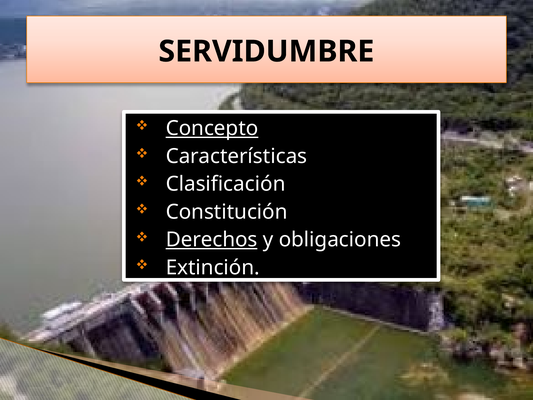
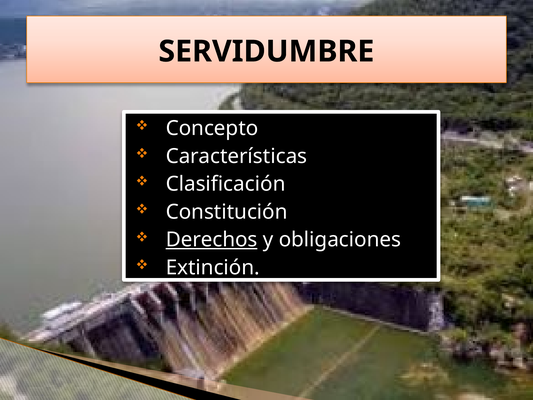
Concepto underline: present -> none (212, 128)
